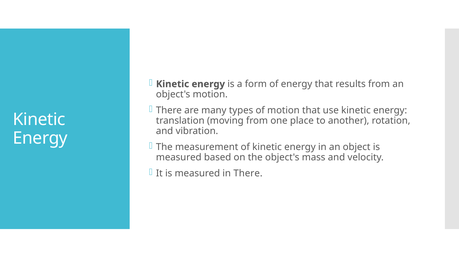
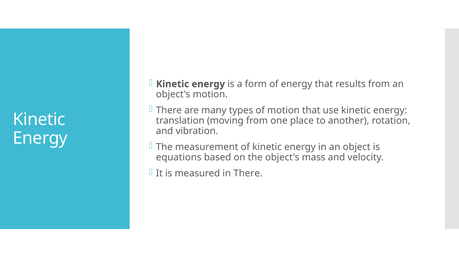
measured: measured -> equations (179, 158)
